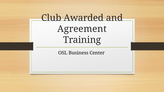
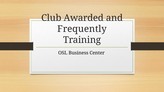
Agreement: Agreement -> Frequently (82, 29)
